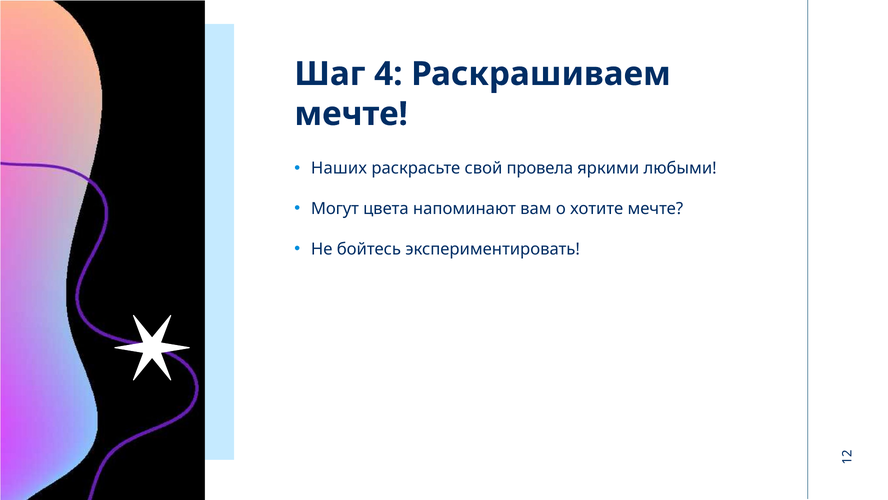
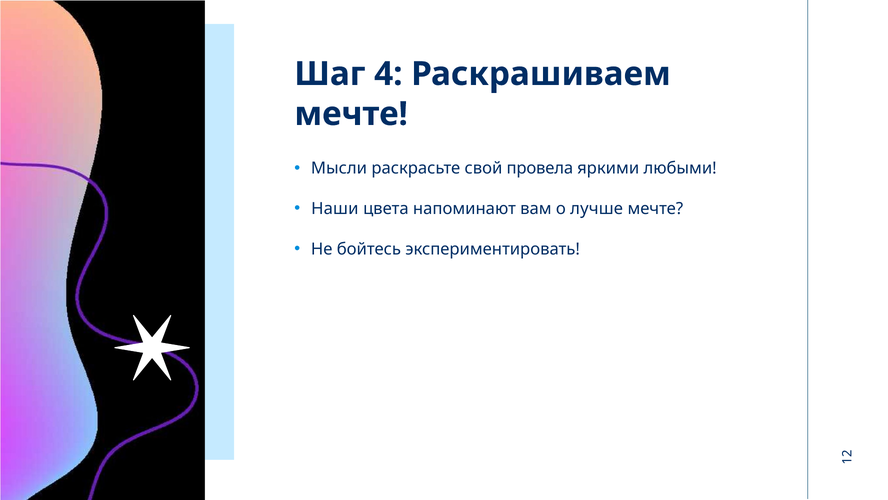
Наших: Наших -> Мысли (339, 168)
Могут: Могут -> Наши (335, 209)
хотите: хотите -> лучше (597, 209)
